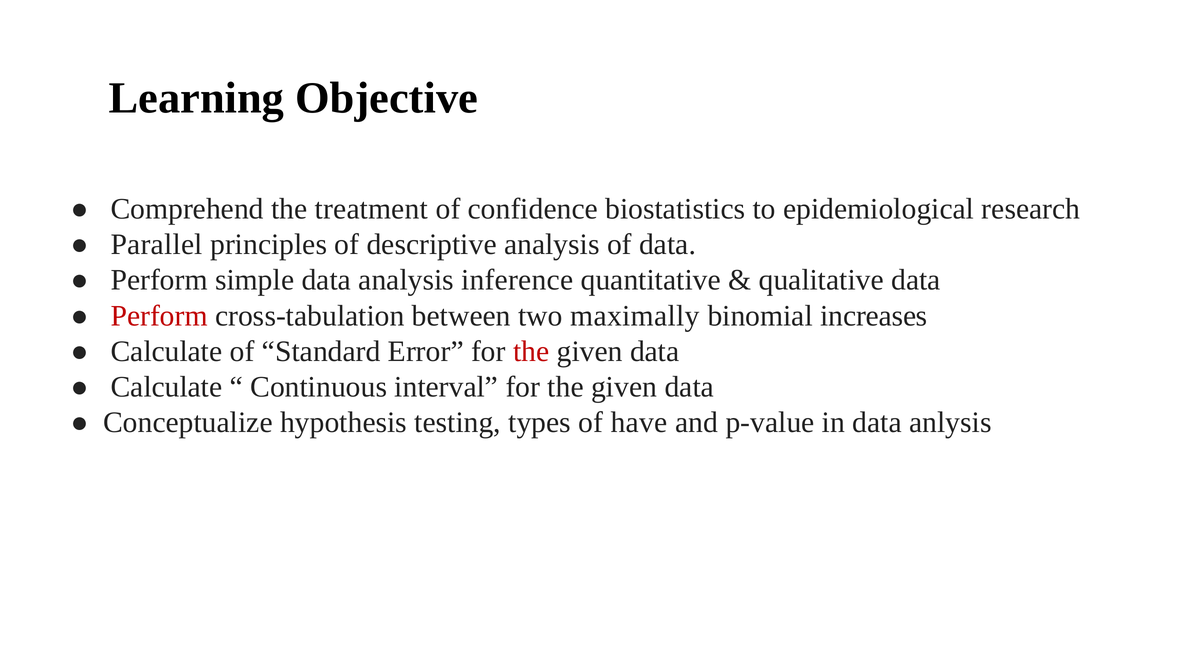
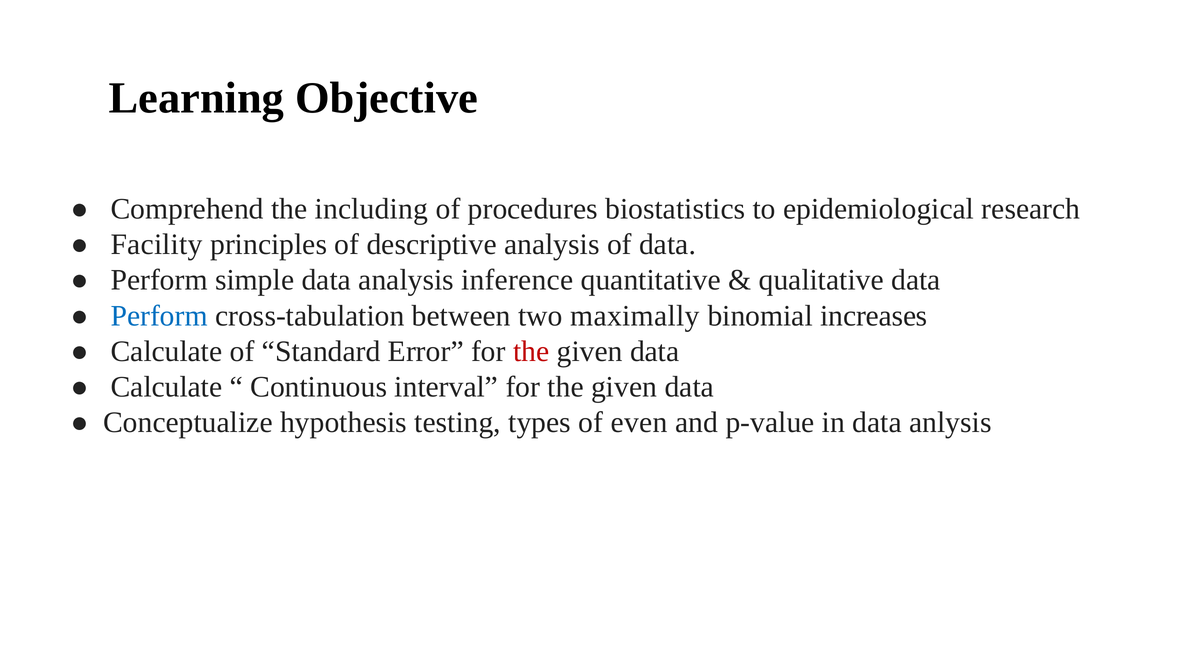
treatment: treatment -> including (371, 209)
confidence: confidence -> procedures (533, 209)
Parallel: Parallel -> Facility (157, 244)
Perform colour: red -> blue (159, 316)
have: have -> even (639, 422)
